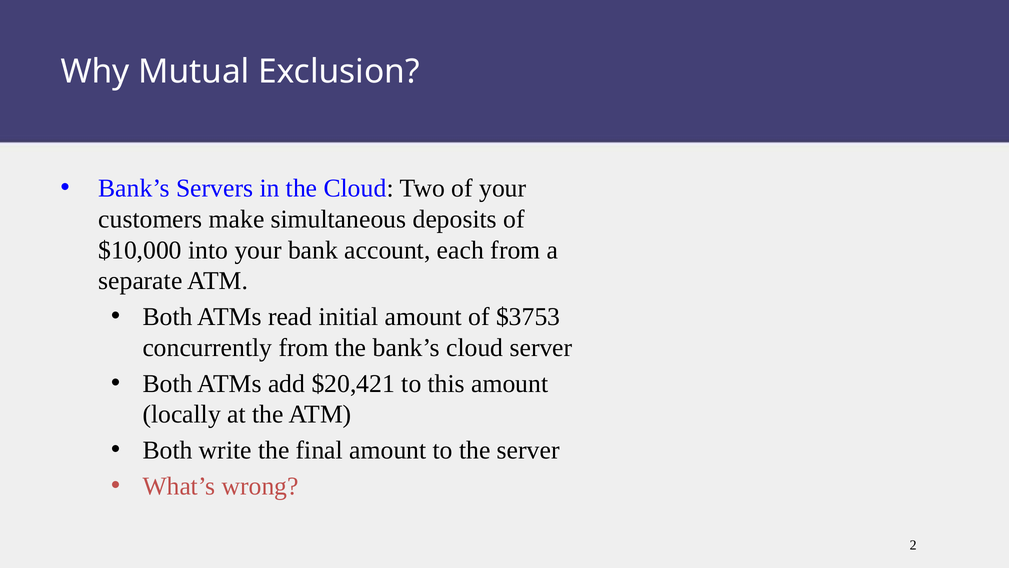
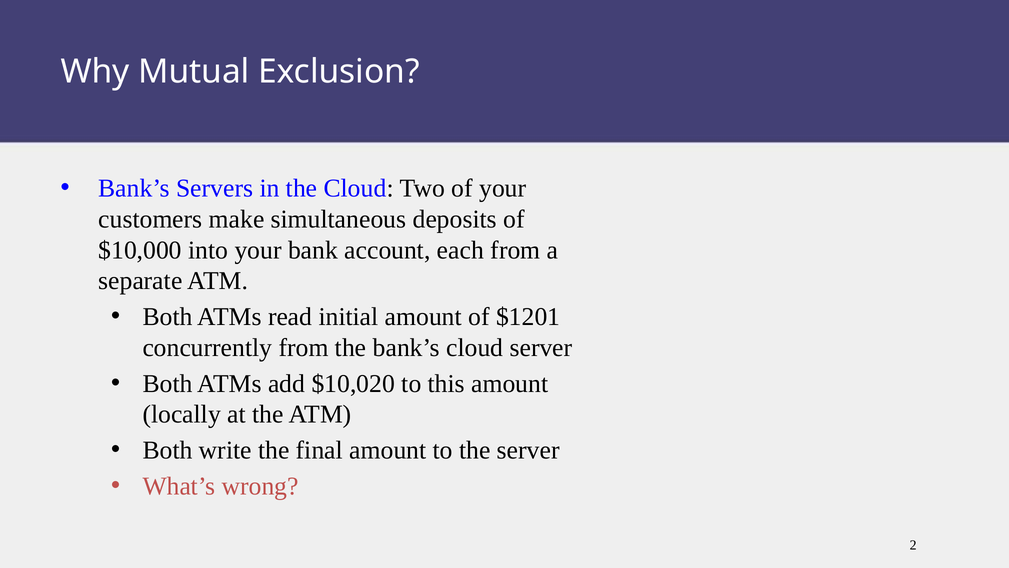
$3753: $3753 -> $1201 (528, 317)
$20,421: $20,421 -> $10,020 (353, 384)
